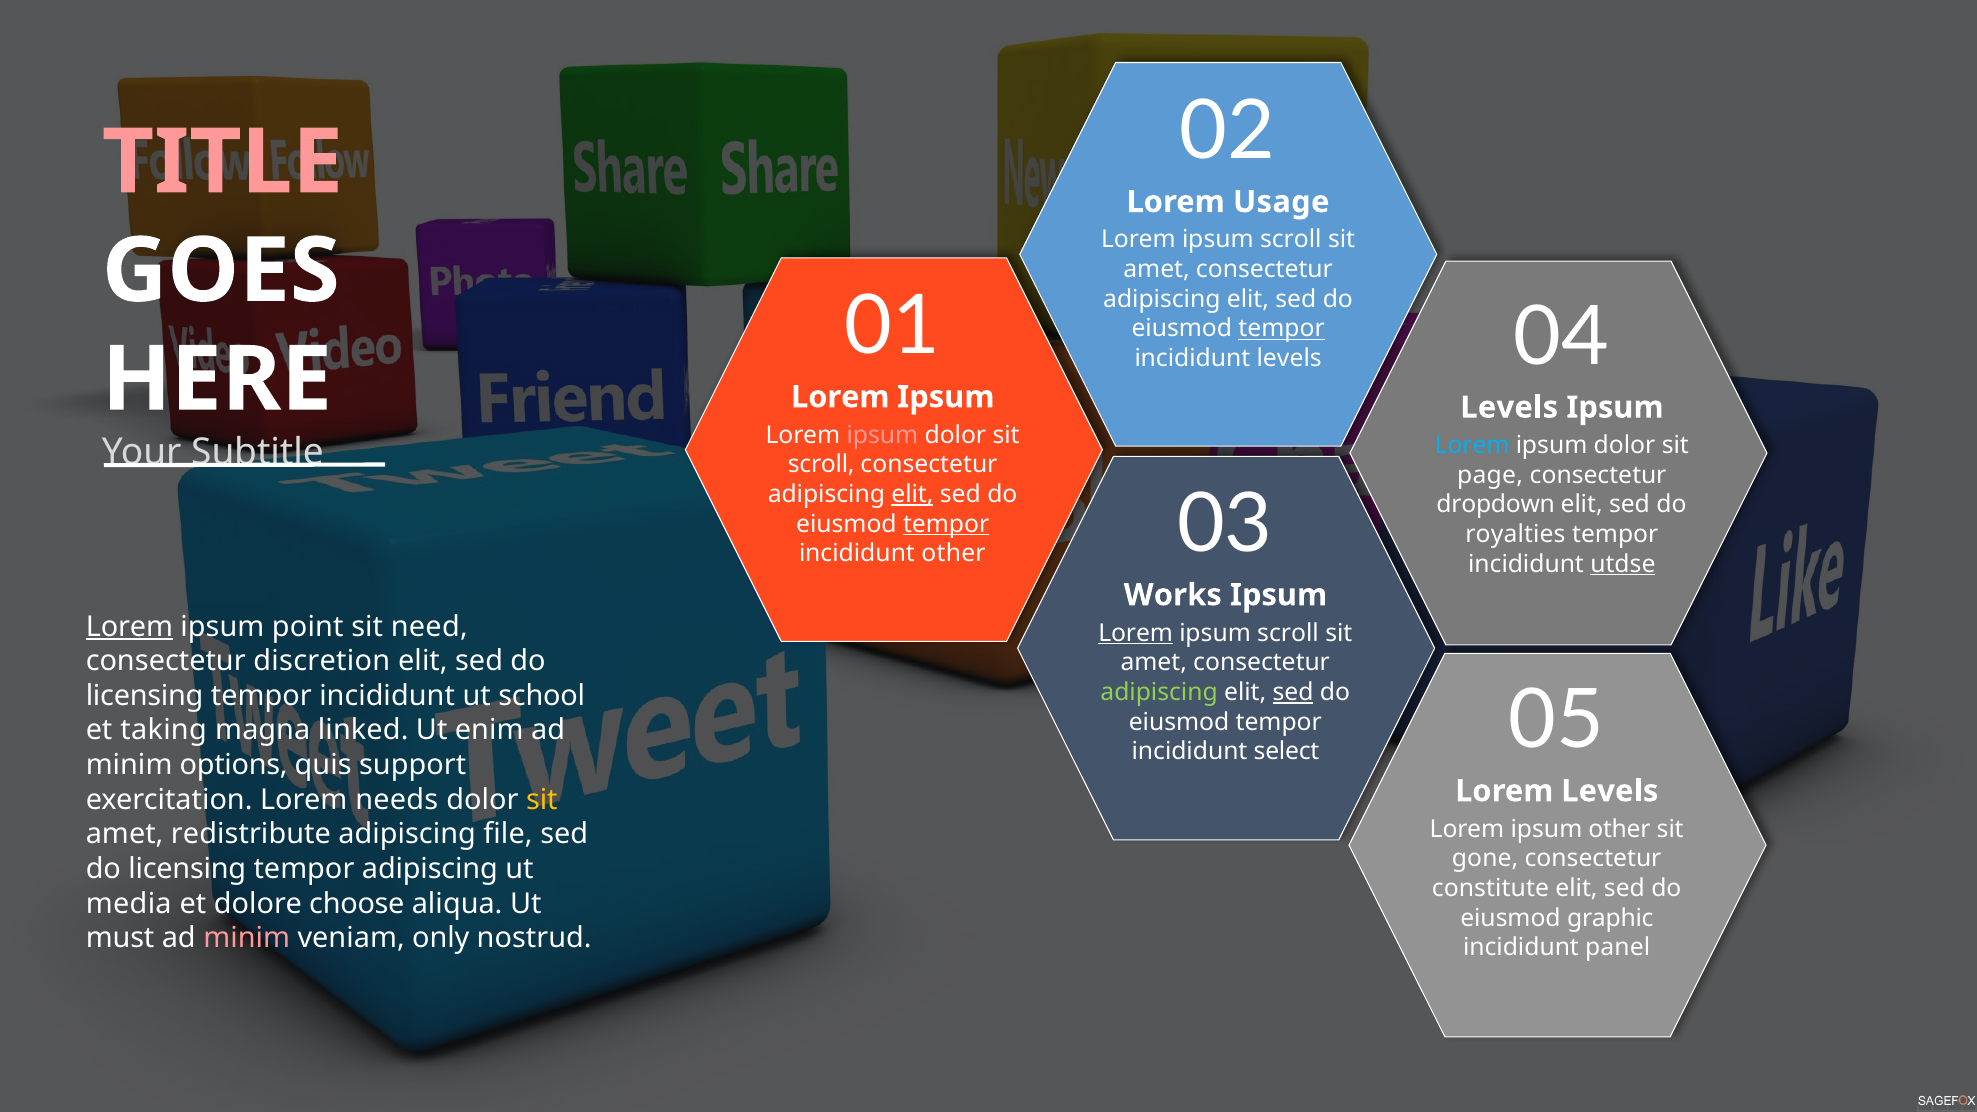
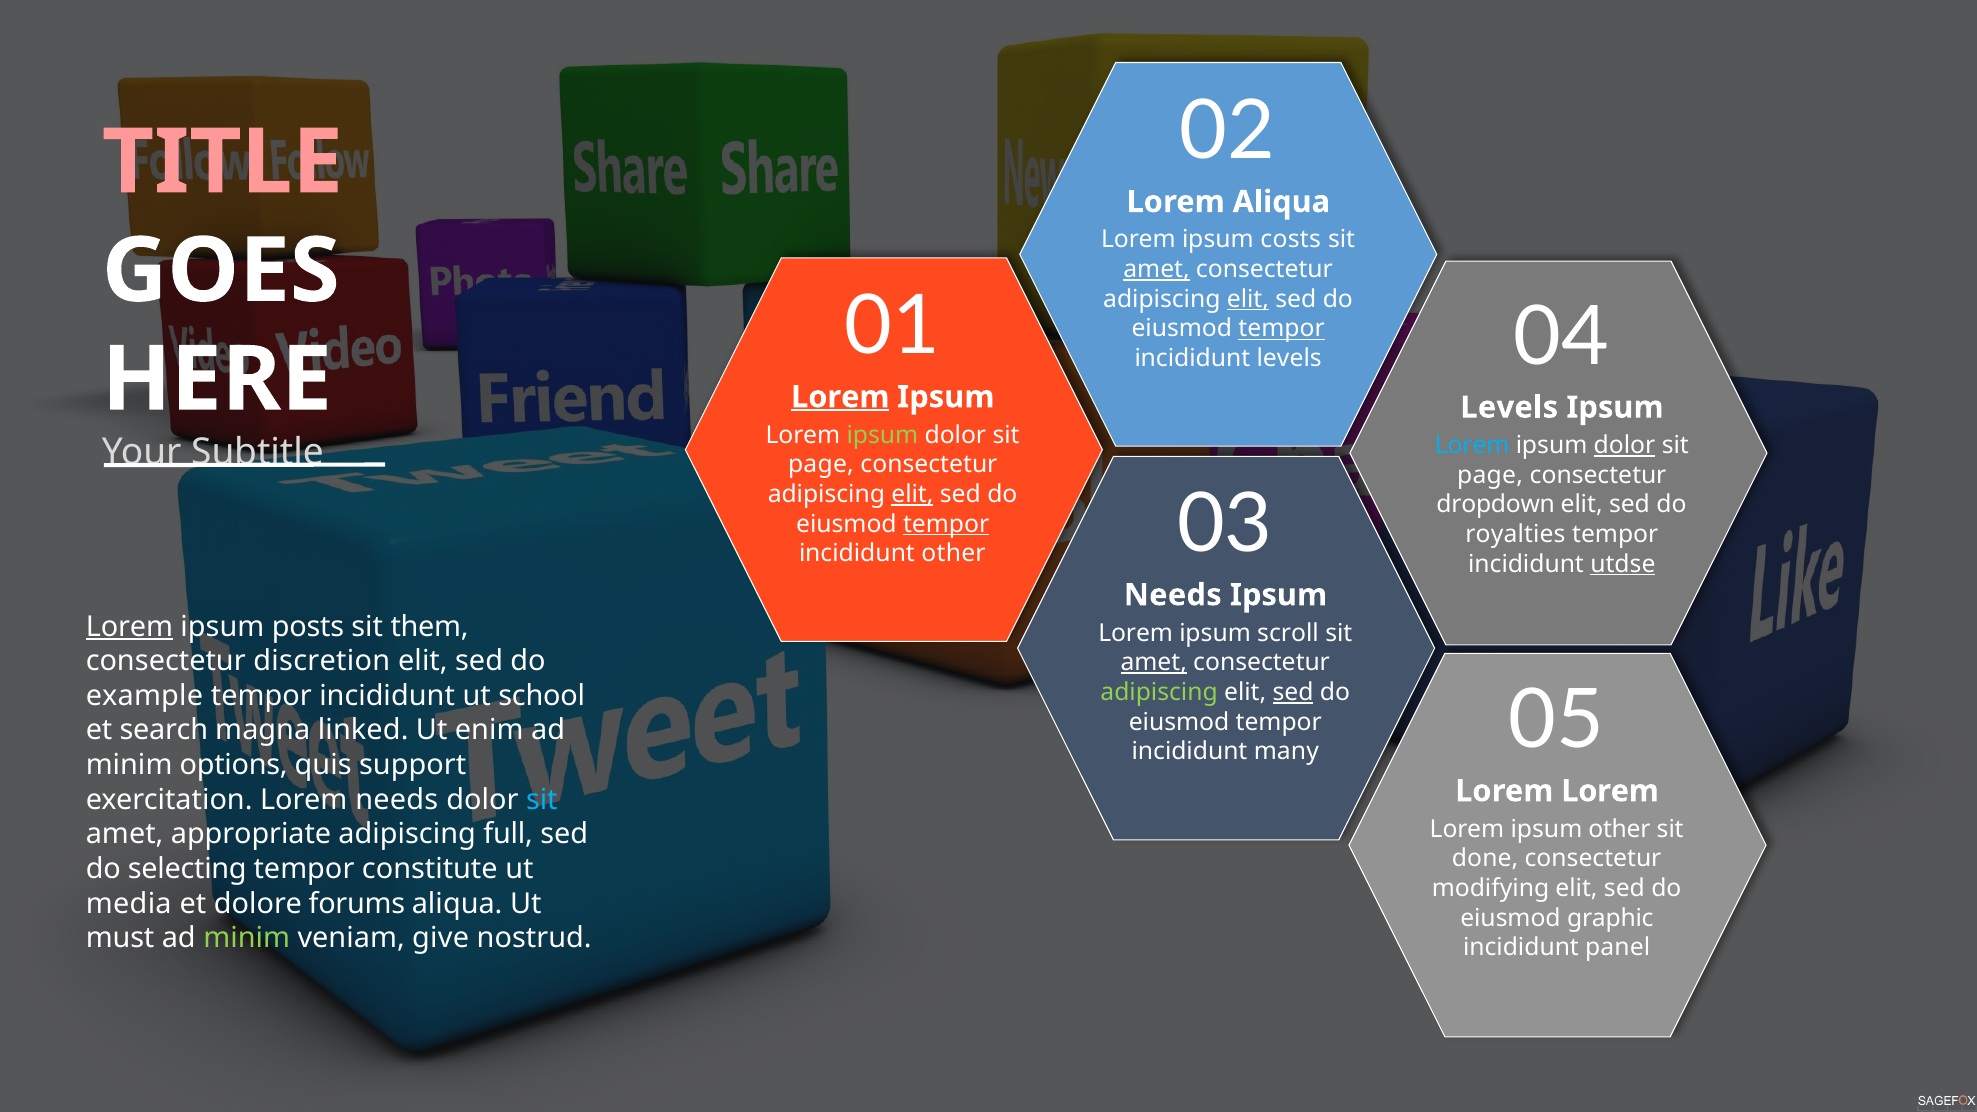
Lorem Usage: Usage -> Aliqua (1281, 202)
scroll: scroll -> costs (1291, 240)
amet underline: none -> present (1157, 269)
elit underline: none -> present (1248, 299)
Lorem underline: none -> present (840, 397)
ipsum colour: pink -> light green (882, 435)
dolor underline: none -> present (1624, 445)
scroll: scroll -> page (821, 465)
Works: Works -> Needs (1173, 595)
point: point -> posts (308, 627)
need: need -> them (430, 627)
Lorem underline: present -> none (1136, 633)
amet underline: none -> present (1154, 663)
licensing: licensing -> example (144, 696)
taking: taking -> search (164, 731)
select: select -> many (1286, 752)
Levels: Levels -> Lorem (1610, 791)
sit colour: yellow -> light blue (542, 800)
redistribute: redistribute -> appropriate (251, 834)
file: file -> full (508, 834)
gone: gone -> done (1485, 859)
licensing: licensing -> selecting (187, 869)
tempor adipiscing: adipiscing -> constitute (430, 869)
constitute: constitute -> modifying (1491, 888)
choose: choose -> forums (357, 904)
minim colour: pink -> light green (247, 938)
only: only -> give (441, 938)
